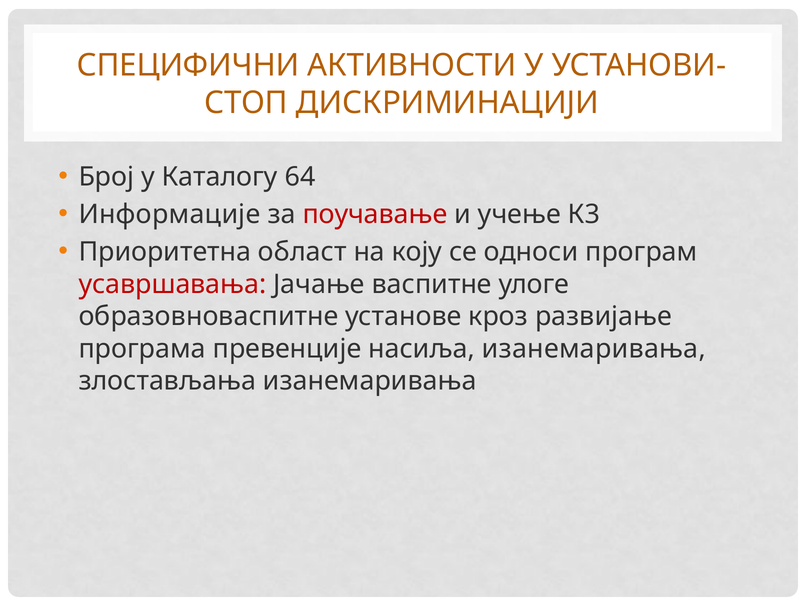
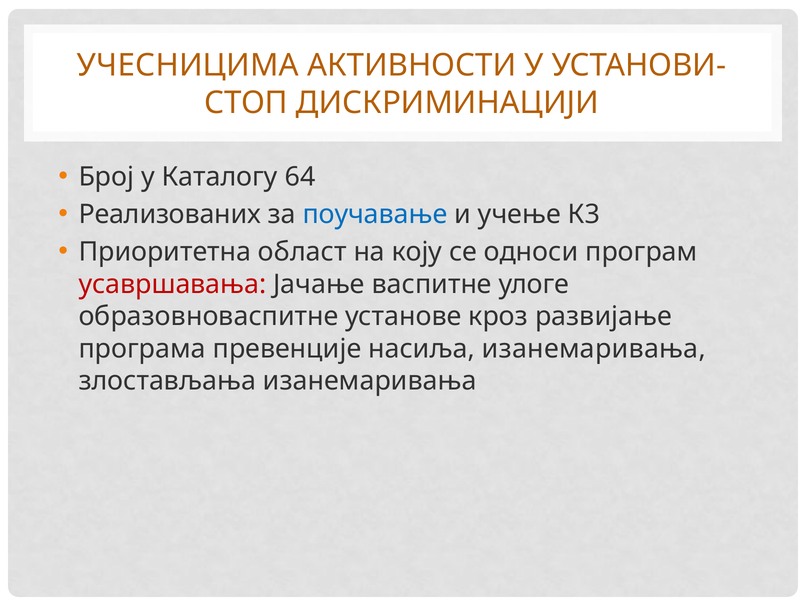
СПЕЦИФИЧНИ: СПЕЦИФИЧНИ -> УЧЕСНИЦИМА (188, 65)
Информације: Информације -> Реализованих (170, 214)
поучавање colour: red -> blue (375, 214)
